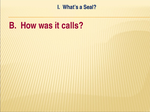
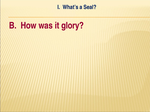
calls: calls -> glory (73, 26)
